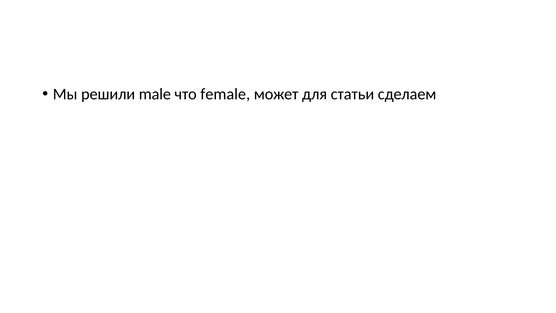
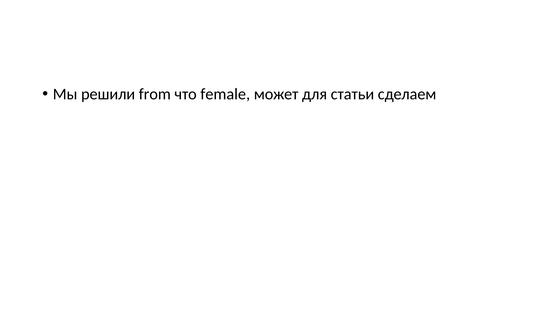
male: male -> from (155, 94)
